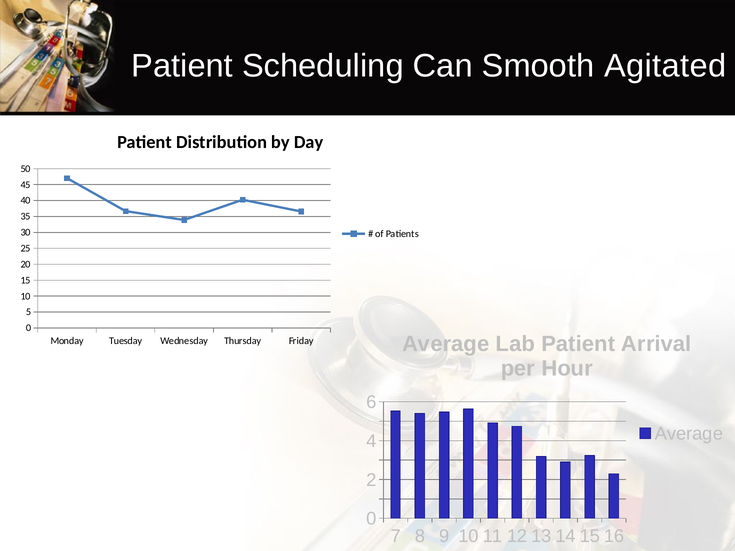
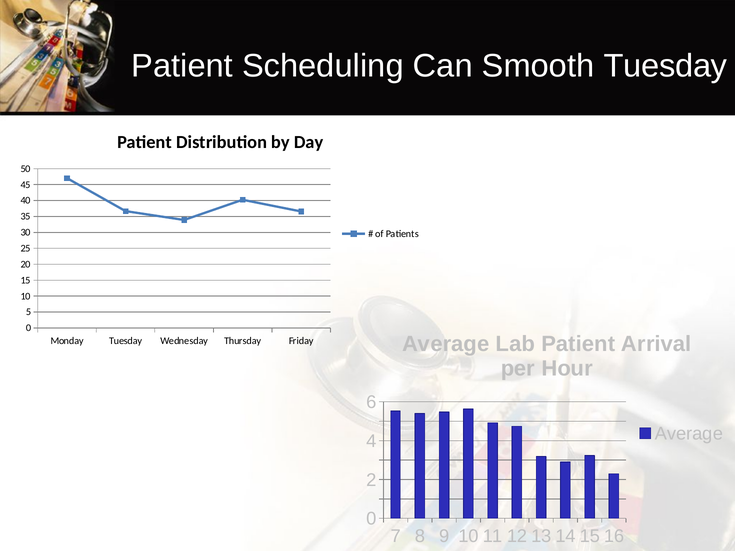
Smooth Agitated: Agitated -> Tuesday (665, 66)
